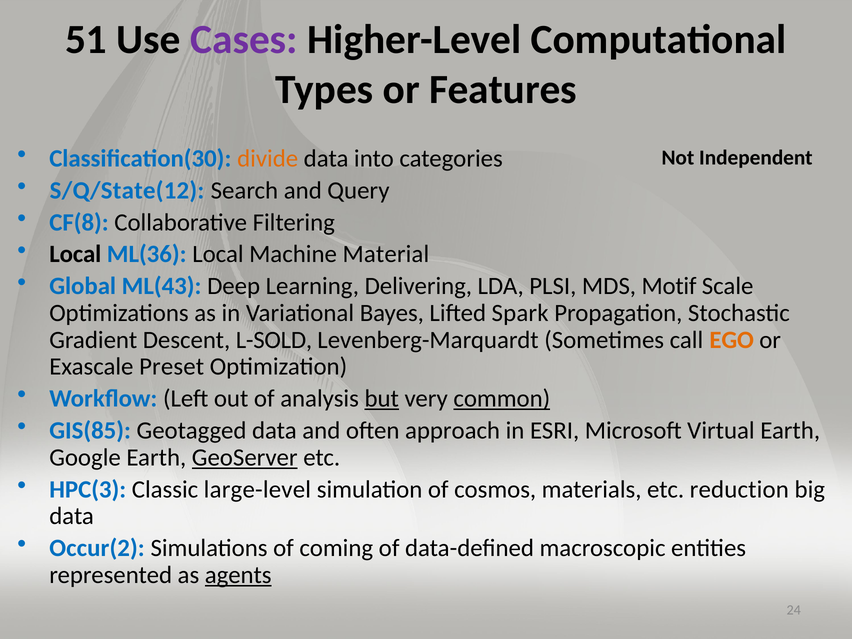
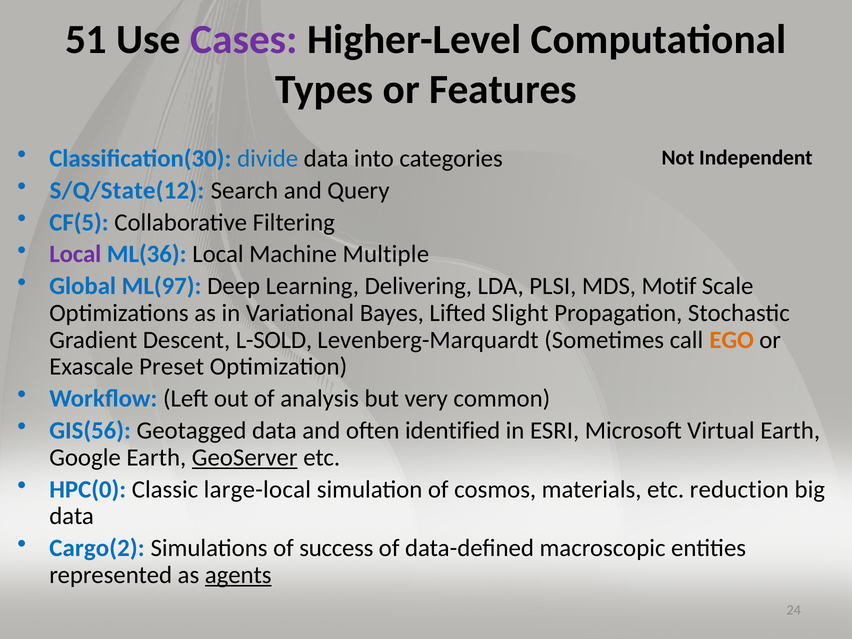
divide colour: orange -> blue (268, 158)
CF(8: CF(8 -> CF(5 (79, 222)
Local colour: black -> purple (75, 254)
Material: Material -> Multiple (386, 254)
ML(43: ML(43 -> ML(97 (162, 286)
Spark: Spark -> Slight (520, 313)
but underline: present -> none (382, 399)
common underline: present -> none (502, 399)
GIS(85: GIS(85 -> GIS(56 (90, 431)
approach: approach -> identified (453, 431)
HPC(3: HPC(3 -> HPC(0 (88, 489)
large-level: large-level -> large-local (257, 489)
Occur(2: Occur(2 -> Cargo(2 (97, 548)
coming: coming -> success (336, 548)
